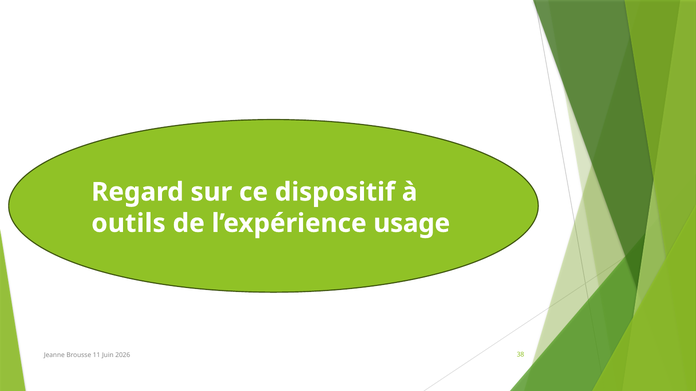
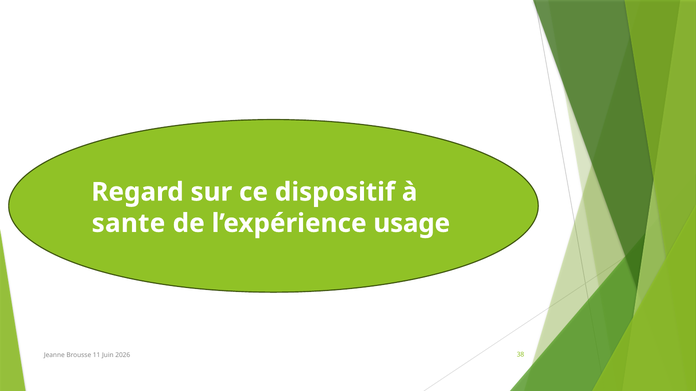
outils: outils -> sante (128, 224)
